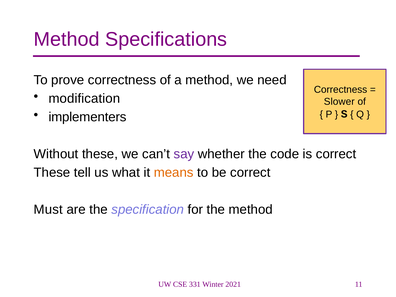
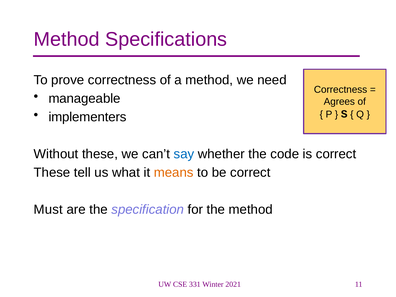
modification: modification -> manageable (84, 99)
Slower: Slower -> Agrees (339, 101)
say colour: purple -> blue (184, 154)
